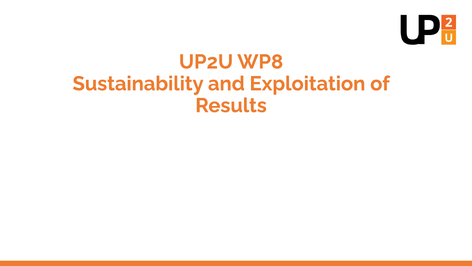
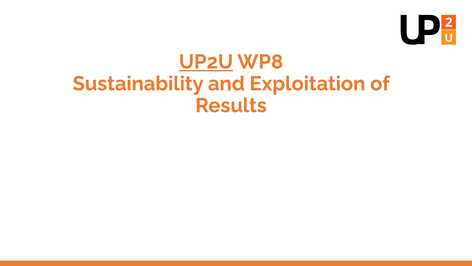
UP2U underline: none -> present (206, 62)
